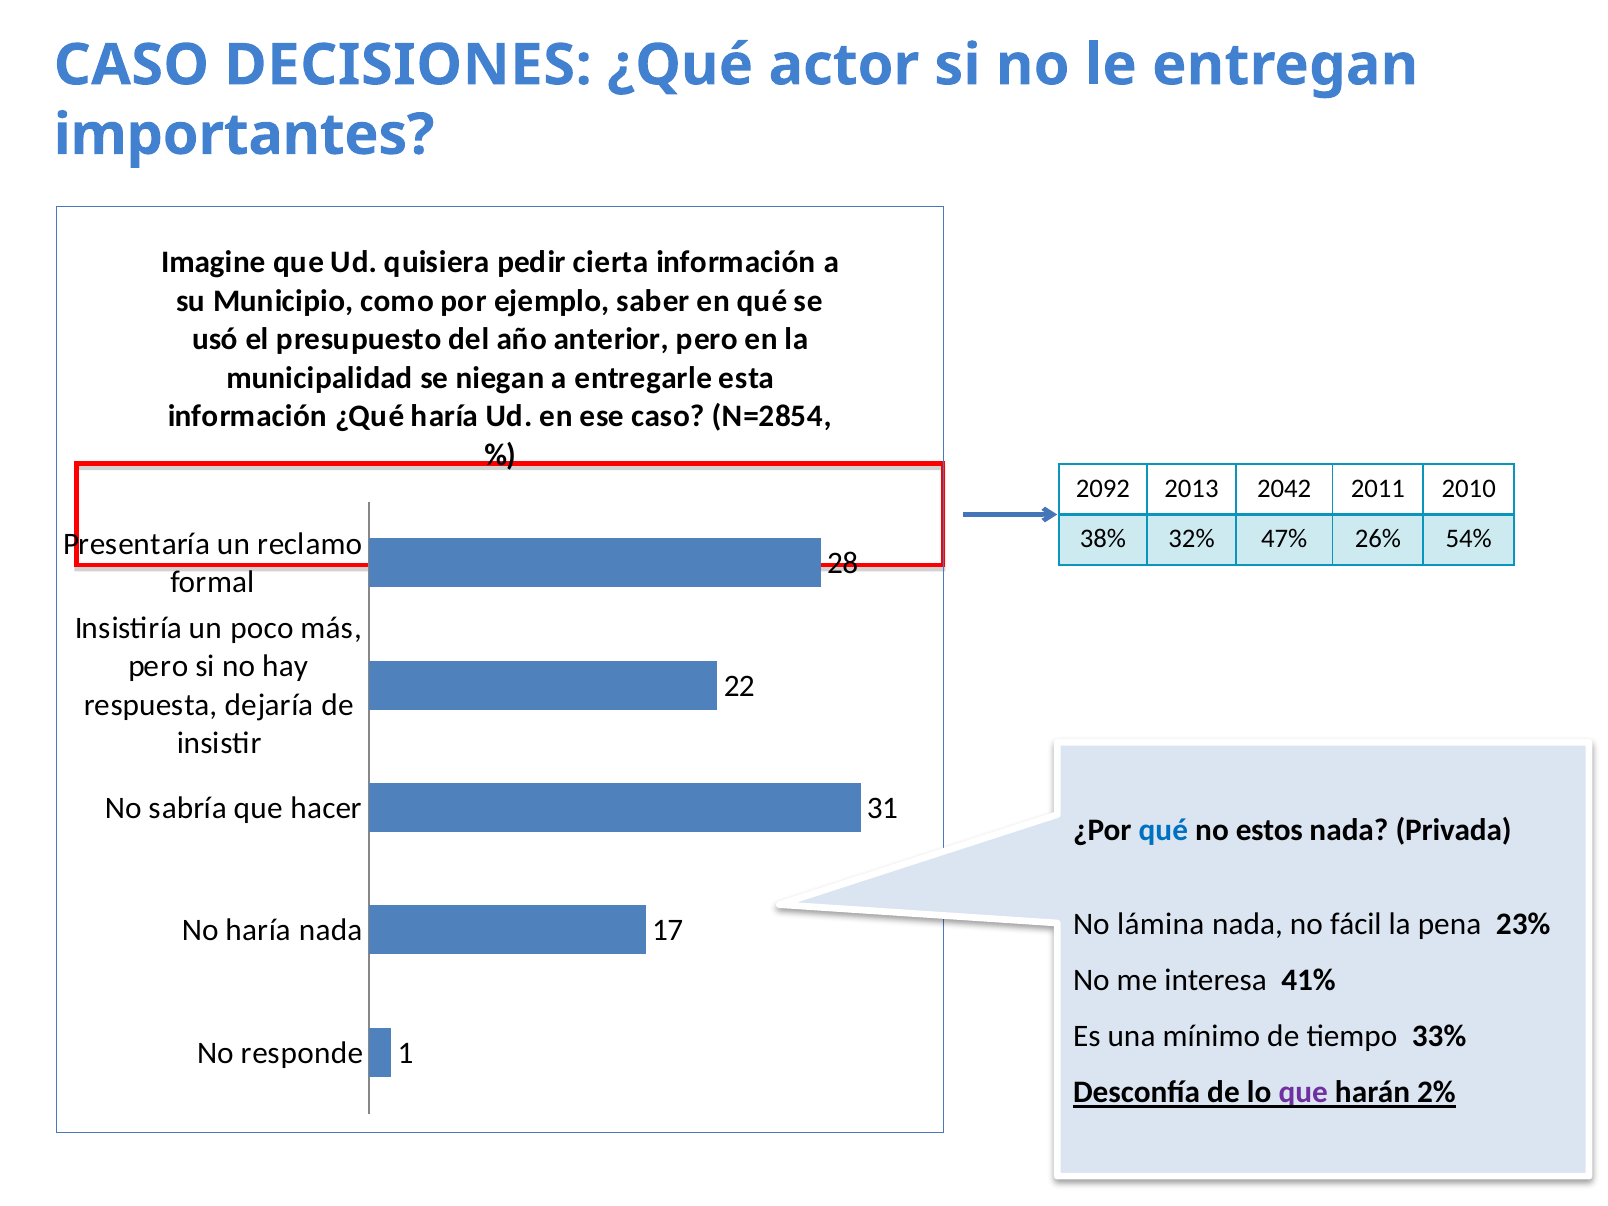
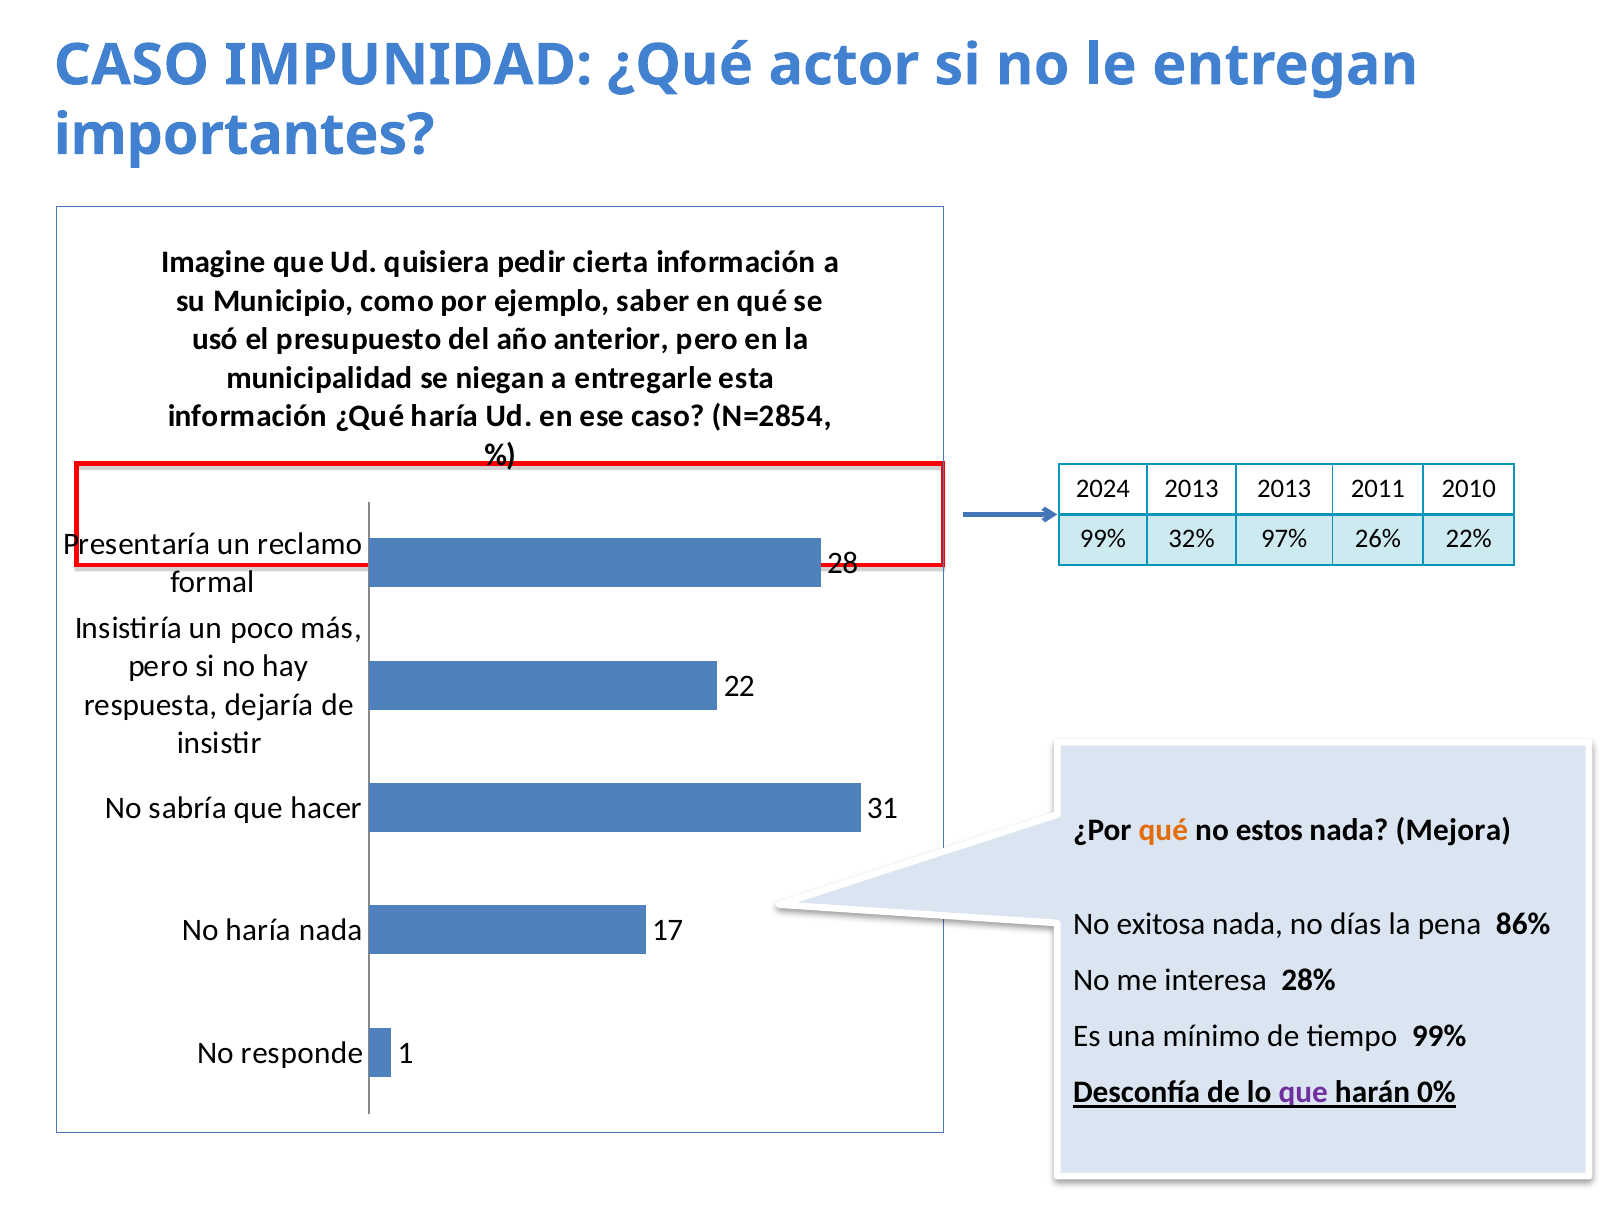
DECISIONES: DECISIONES -> IMPUNIDAD (408, 65)
2092: 2092 -> 2024 (1103, 489)
2013 2042: 2042 -> 2013 (1284, 489)
38%: 38% -> 99% (1103, 539)
47%: 47% -> 97% (1284, 539)
54%: 54% -> 22% (1469, 539)
qué colour: blue -> orange (1163, 830)
Privada: Privada -> Mejora (1453, 830)
lámina: lámina -> exitosa (1161, 924)
fácil: fácil -> días (1356, 924)
23%: 23% -> 86% (1523, 924)
41%: 41% -> 28% (1308, 980)
tiempo 33%: 33% -> 99% (1439, 1036)
2%: 2% -> 0% (1436, 1093)
